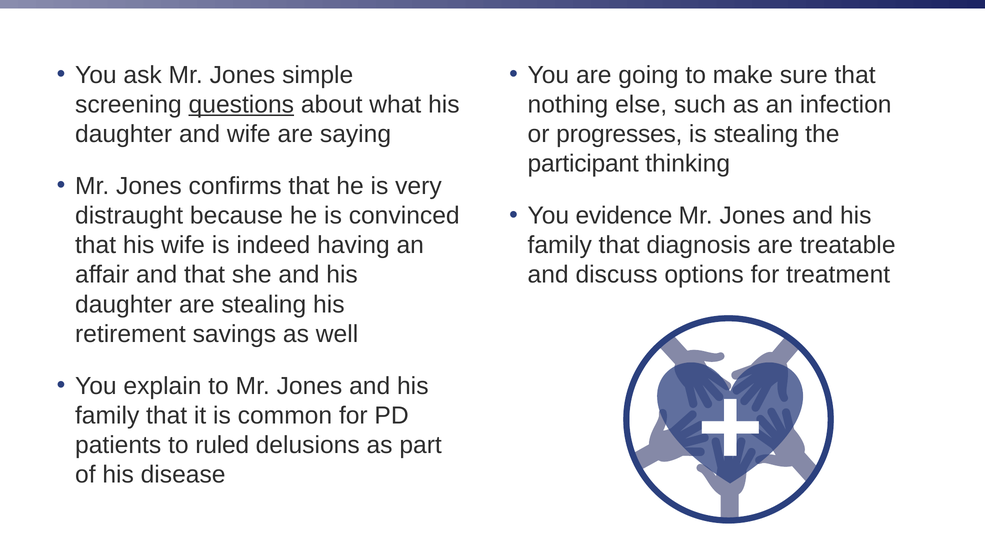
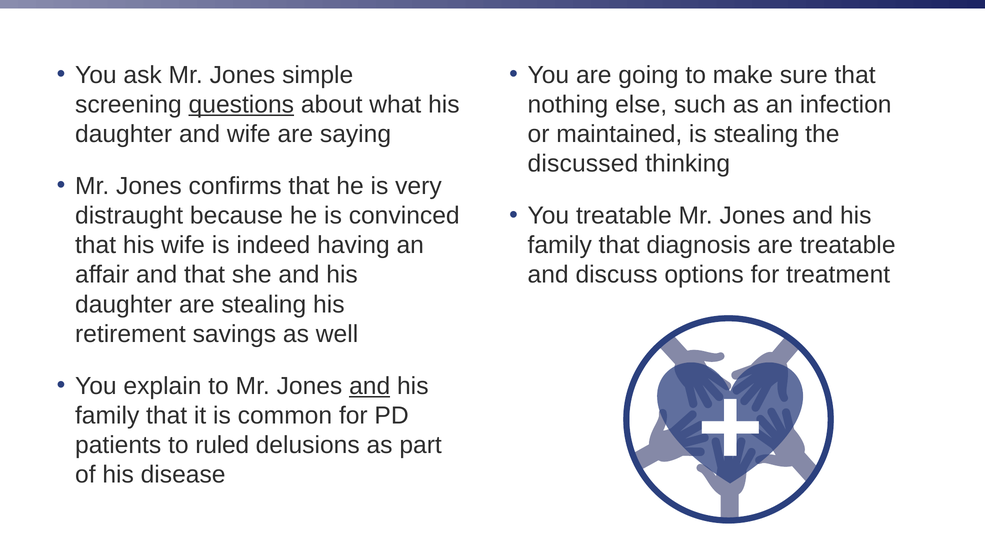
progresses: progresses -> maintained (619, 134)
participant: participant -> discussed (583, 164)
You evidence: evidence -> treatable (624, 216)
and underline: none -> present (370, 386)
